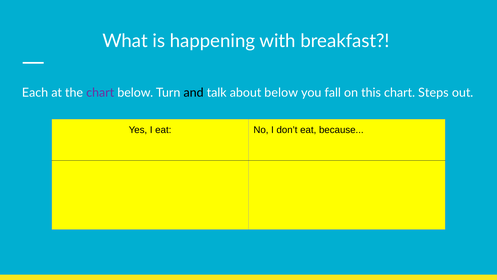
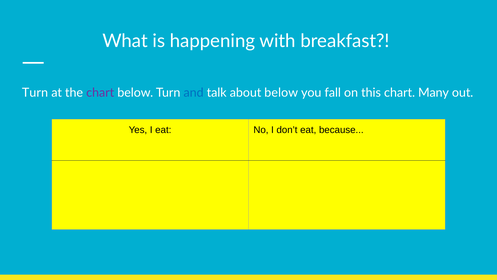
Each: Each -> Turn (35, 93)
and colour: black -> blue (194, 93)
Steps: Steps -> Many (433, 93)
